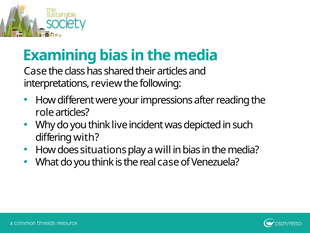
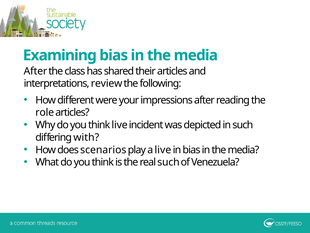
Case: Case -> After (35, 71)
situations: situations -> scenarios (103, 150)
a will: will -> live (163, 150)
real case: case -> such (168, 162)
